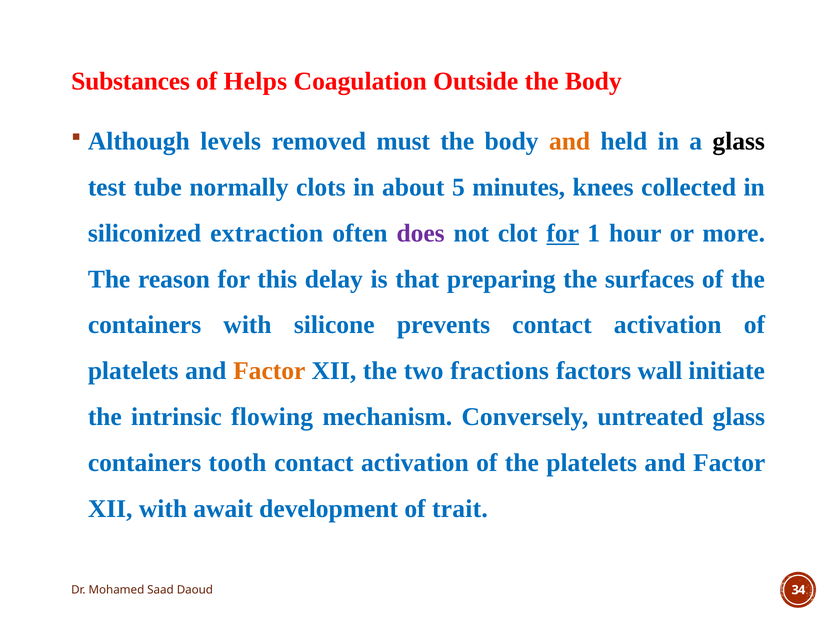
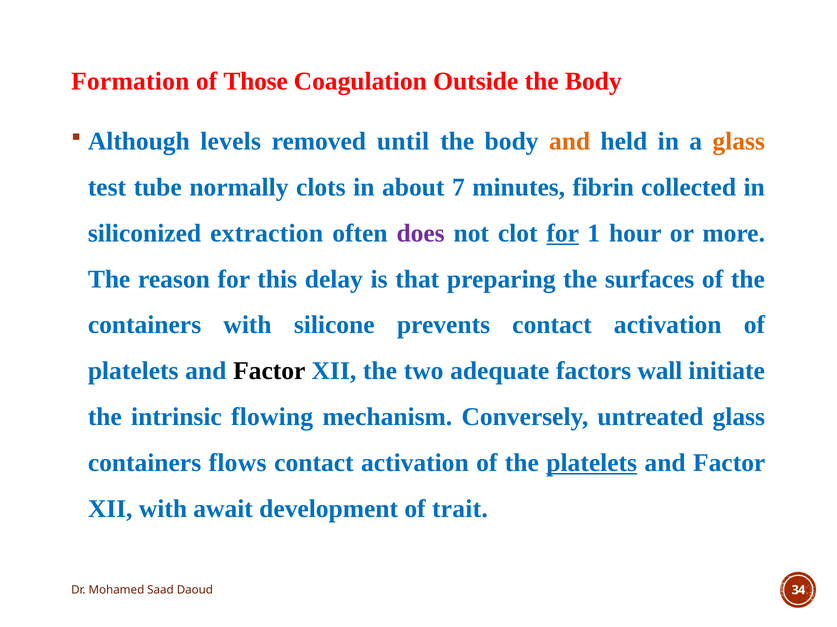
Substances: Substances -> Formation (130, 81)
Helps: Helps -> Those (256, 81)
must: must -> until (403, 142)
glass colour: black -> orange (739, 142)
5: 5 -> 7 (458, 187)
knees: knees -> fibrin (603, 187)
Factor colour: orange -> black (269, 371)
fractions: fractions -> adequate (500, 371)
tooth: tooth -> flows (238, 463)
platelets underline: none -> present (592, 463)
